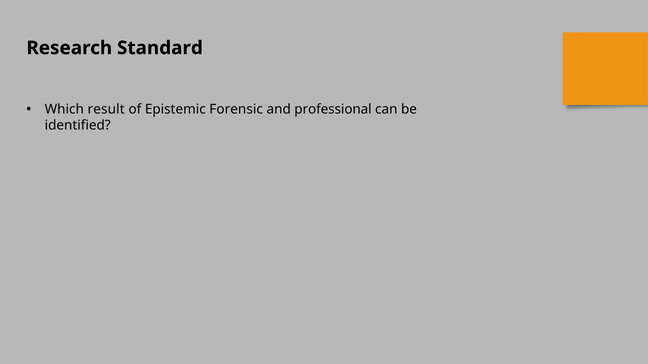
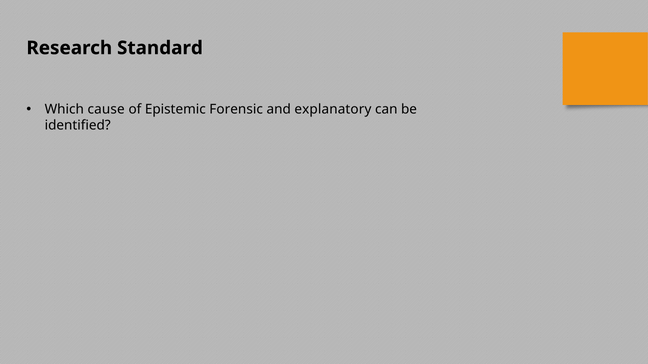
result: result -> cause (106, 109)
professional: professional -> explanatory (333, 109)
